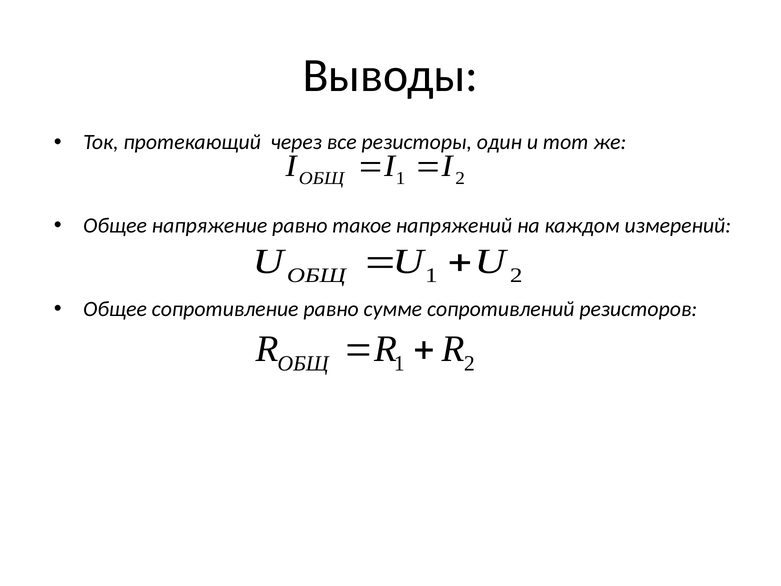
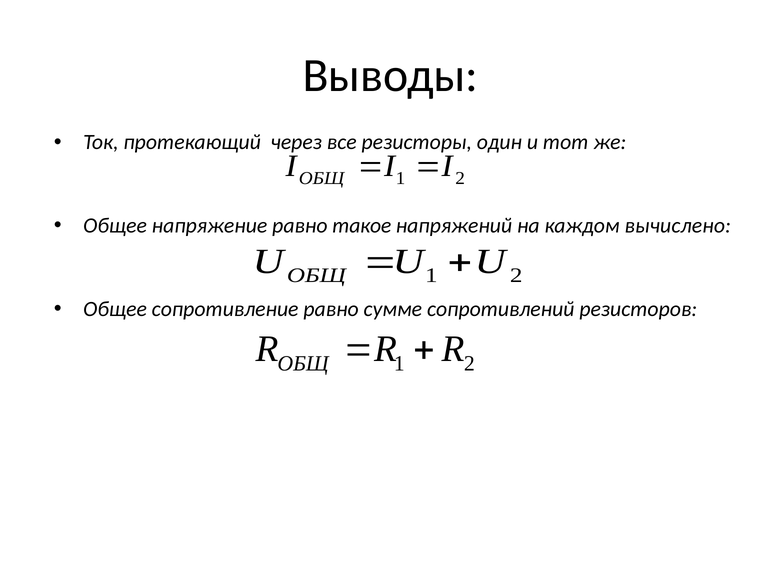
измерений: измерений -> вычислено (678, 226)
